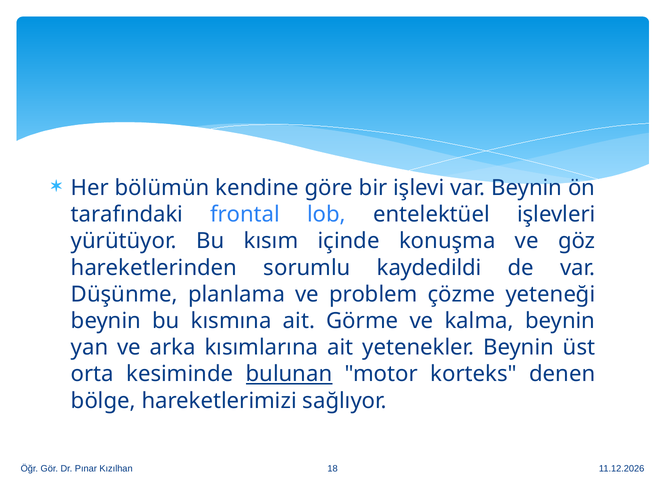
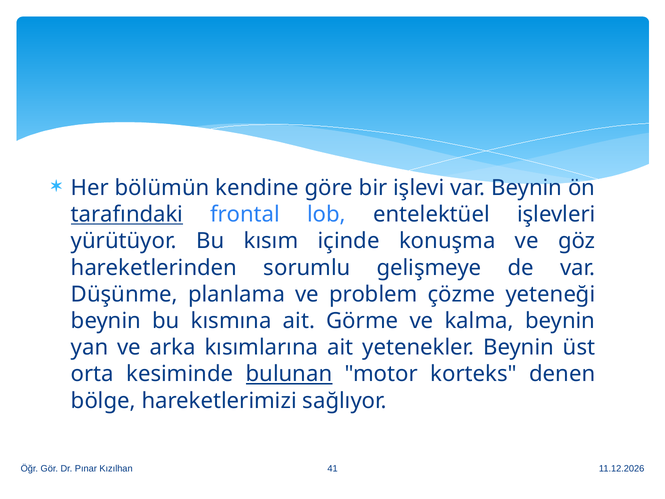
tarafındaki underline: none -> present (127, 214)
kaydedildi: kaydedildi -> gelişmeye (429, 268)
18: 18 -> 41 (333, 468)
